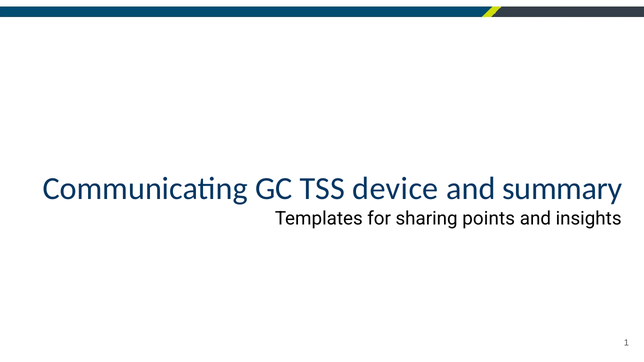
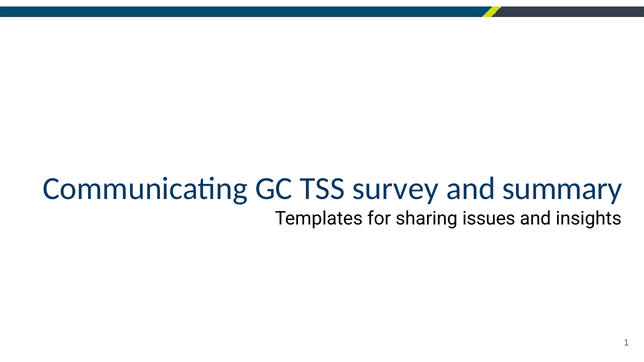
device: device -> survey (395, 189)
points: points -> issues (489, 219)
